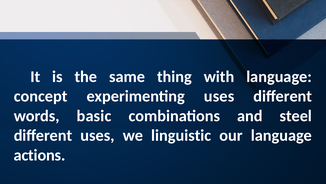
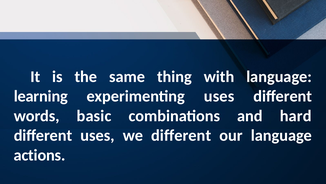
concept: concept -> learning (41, 96)
steel: steel -> hard (296, 115)
we linguistic: linguistic -> different (181, 135)
